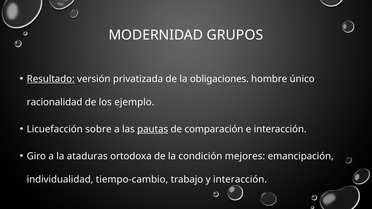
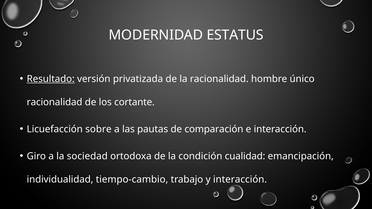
GRUPOS: GRUPOS -> ESTATUS (235, 35)
la obligaciones: obligaciones -> racionalidad (219, 79)
ejemplo: ejemplo -> cortante (134, 102)
pautas underline: present -> none (153, 129)
ataduras: ataduras -> sociedad (87, 156)
mejores: mejores -> cualidad (245, 156)
